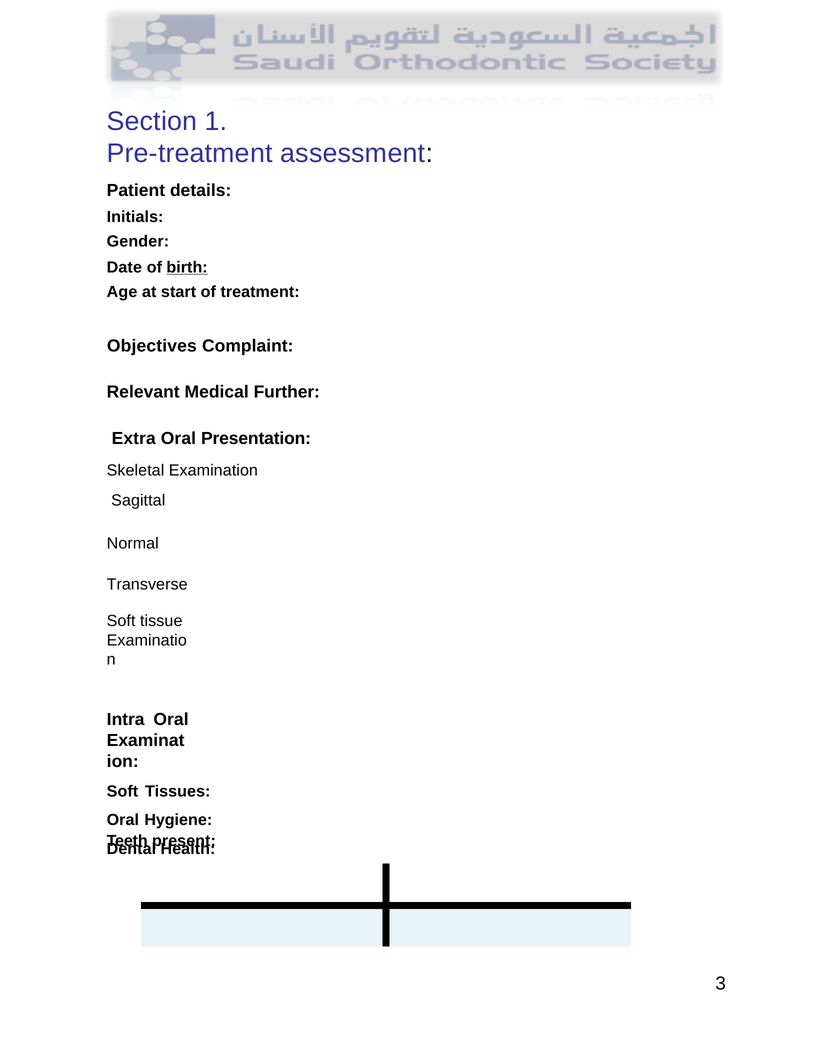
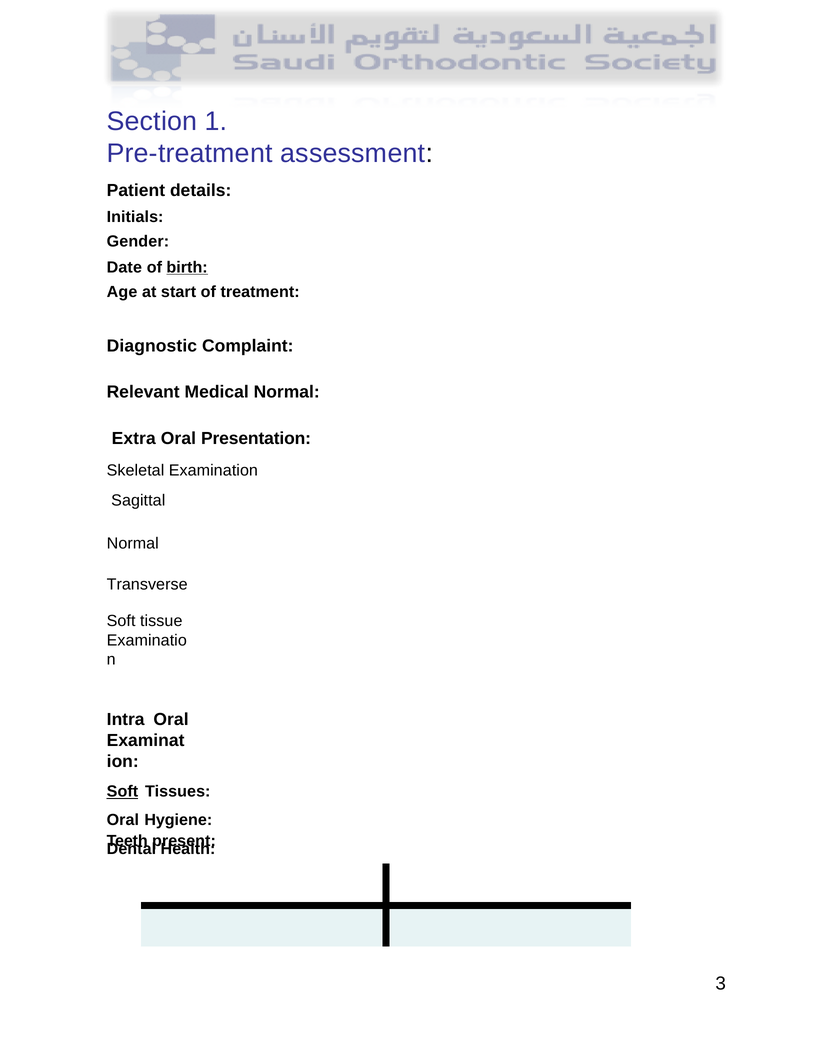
Objectives: Objectives -> Diagnostic (152, 346)
Medical Further: Further -> Normal (287, 392)
Soft underline: none -> present (122, 791)
